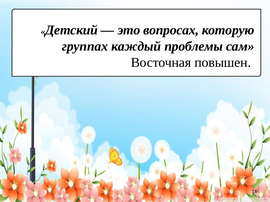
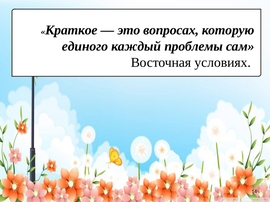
Детский: Детский -> Краткое (71, 30)
группах: группах -> единого (85, 46)
повышен: повышен -> условиях (223, 63)
